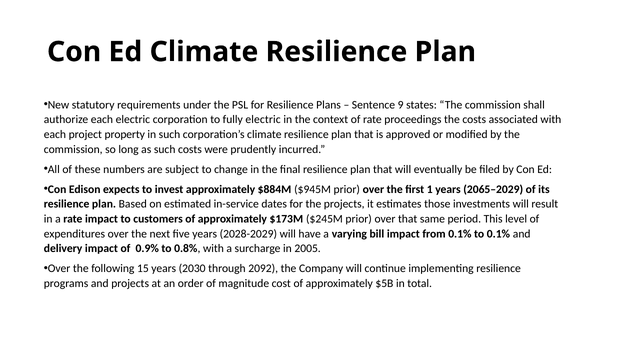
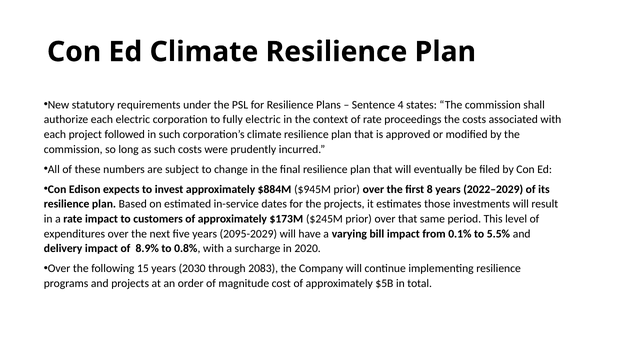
9: 9 -> 4 (401, 105)
property: property -> followed (125, 134)
1: 1 -> 8 (430, 189)
2065–2029: 2065–2029 -> 2022–2029 (493, 189)
2028-2029: 2028-2029 -> 2095-2029 (248, 234)
to 0.1%: 0.1% -> 5.5% (498, 234)
0.9%: 0.9% -> 8.9% (147, 249)
2005: 2005 -> 2020 (308, 249)
2092: 2092 -> 2083 (263, 269)
